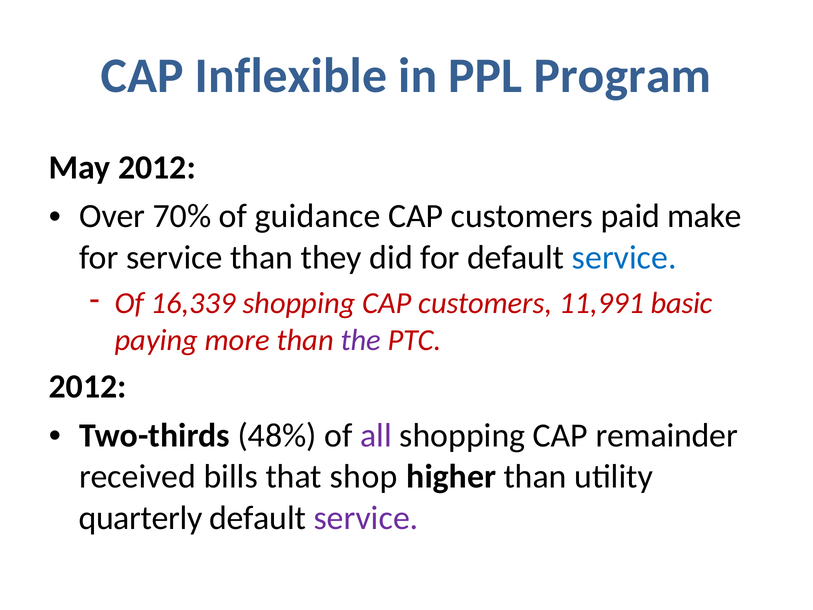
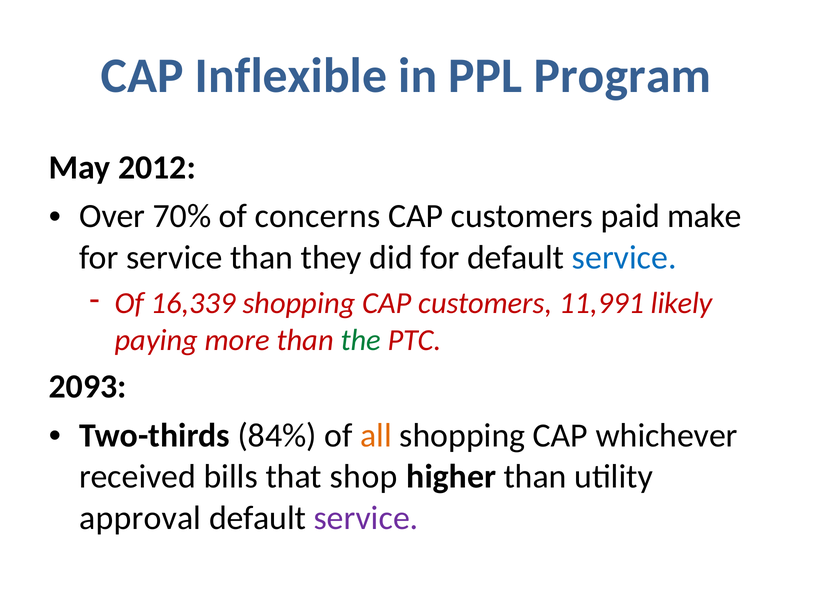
guidance: guidance -> concerns (318, 216)
basic: basic -> likely (682, 303)
the colour: purple -> green (361, 340)
2012: 2012 -> 2093 (88, 387)
48%: 48% -> 84% (277, 435)
all colour: purple -> orange (376, 435)
remainder: remainder -> whichever (667, 435)
quarterly: quarterly -> approval (140, 518)
